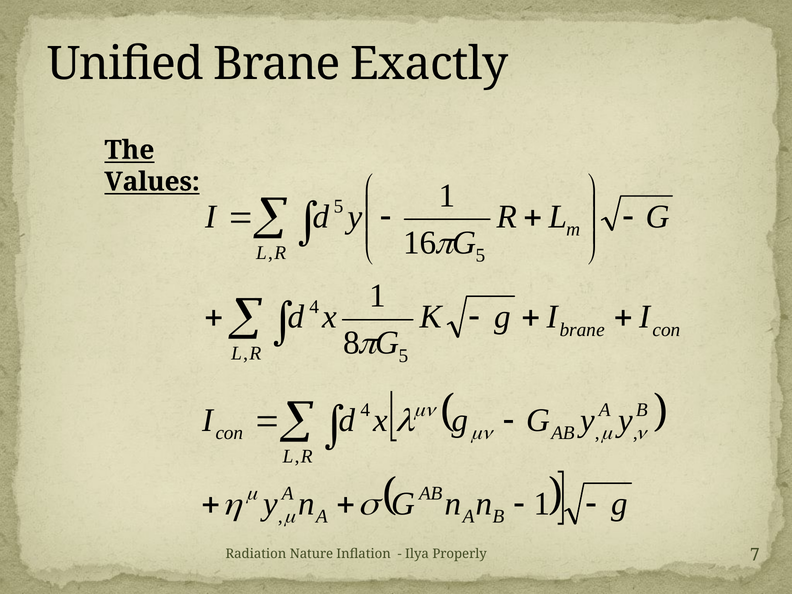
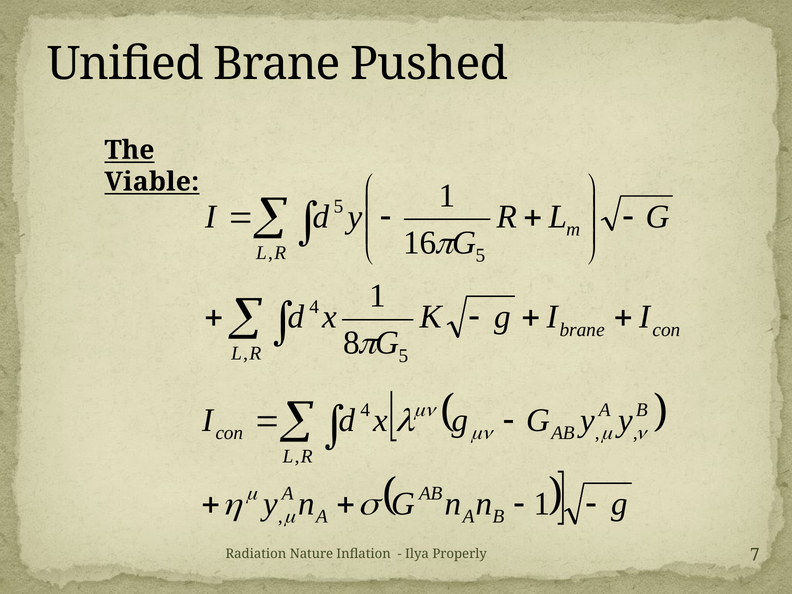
Exactly: Exactly -> Pushed (429, 64)
Values: Values -> Viable (152, 182)
